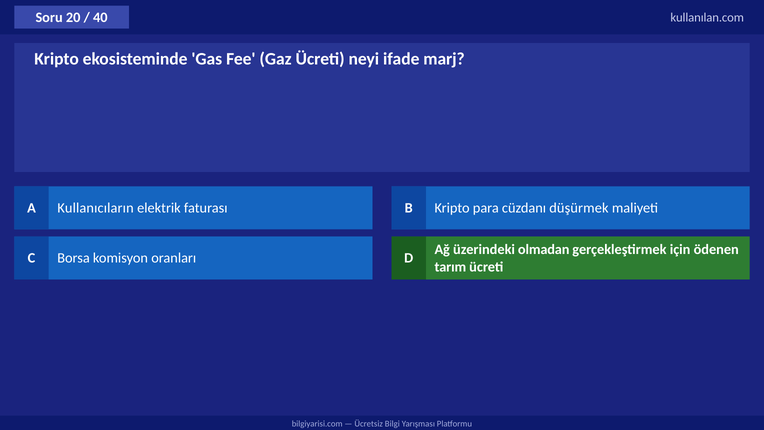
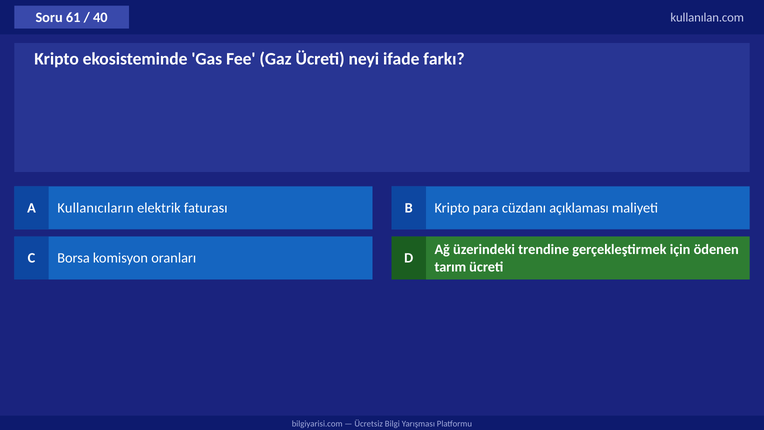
20: 20 -> 61 (73, 17)
marj: marj -> farkı (444, 59)
düşürmek: düşürmek -> açıklaması (579, 208)
olmadan: olmadan -> trendine (544, 249)
